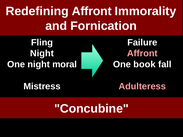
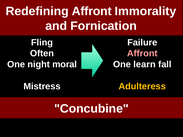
Night: Night -> Often (42, 54)
book: book -> learn (144, 64)
Adulteress colour: pink -> yellow (142, 86)
